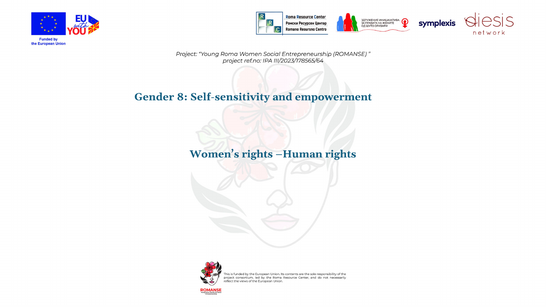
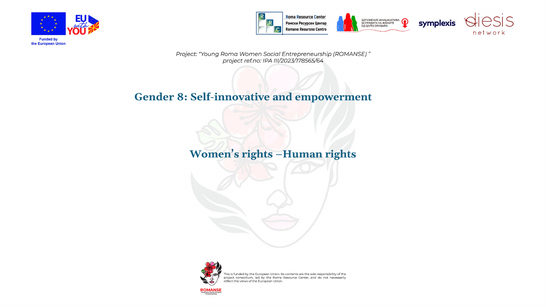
Self-sensitivity: Self-sensitivity -> Self-innovative (230, 97)
